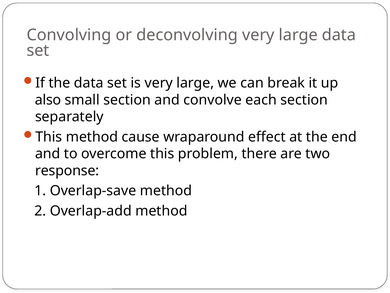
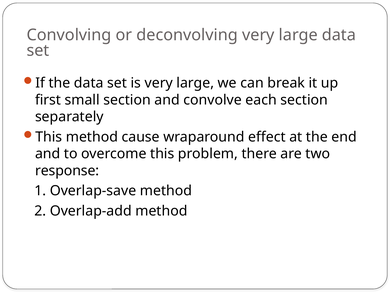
also: also -> first (48, 100)
